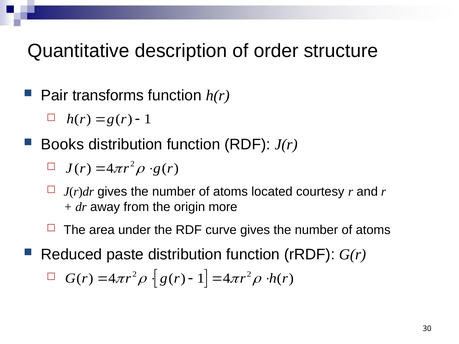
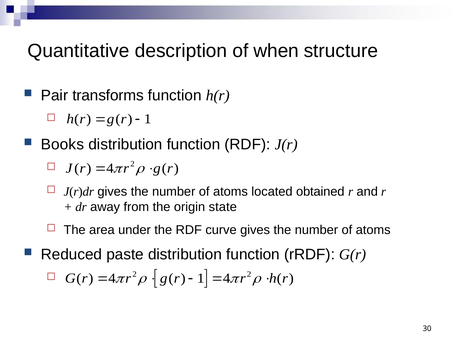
order: order -> when (276, 51)
courtesy: courtesy -> obtained (320, 192)
more: more -> state (223, 207)
